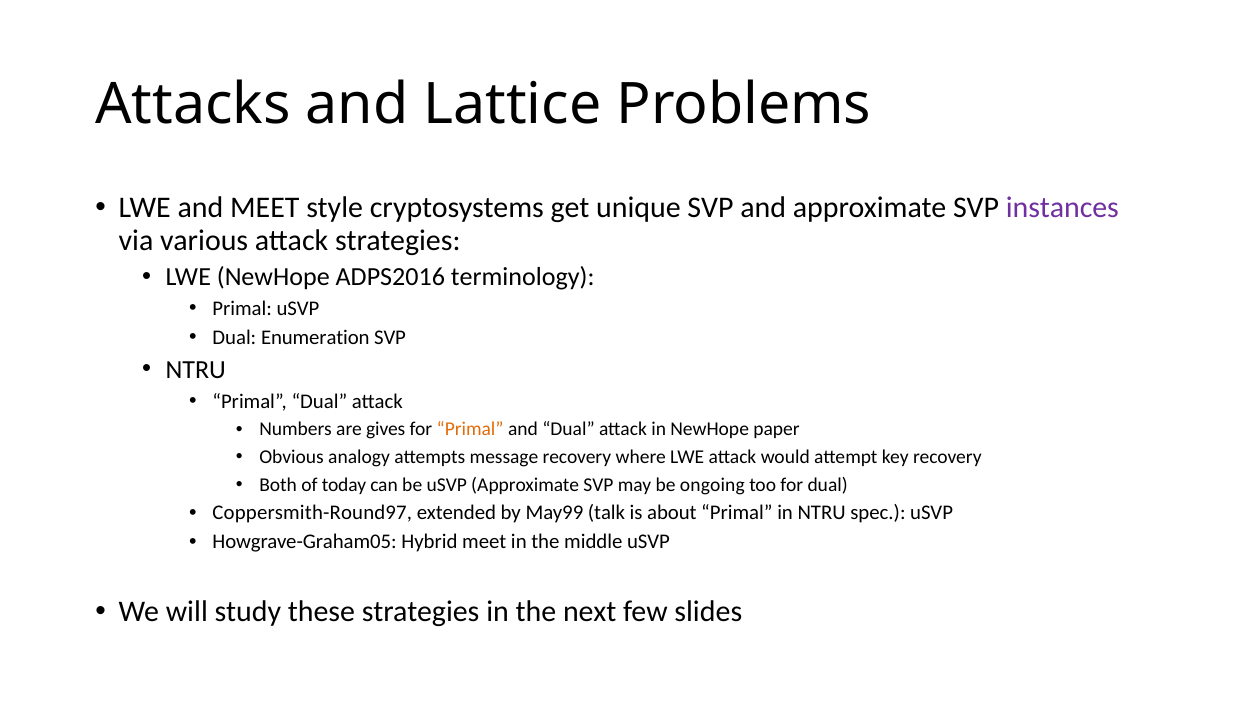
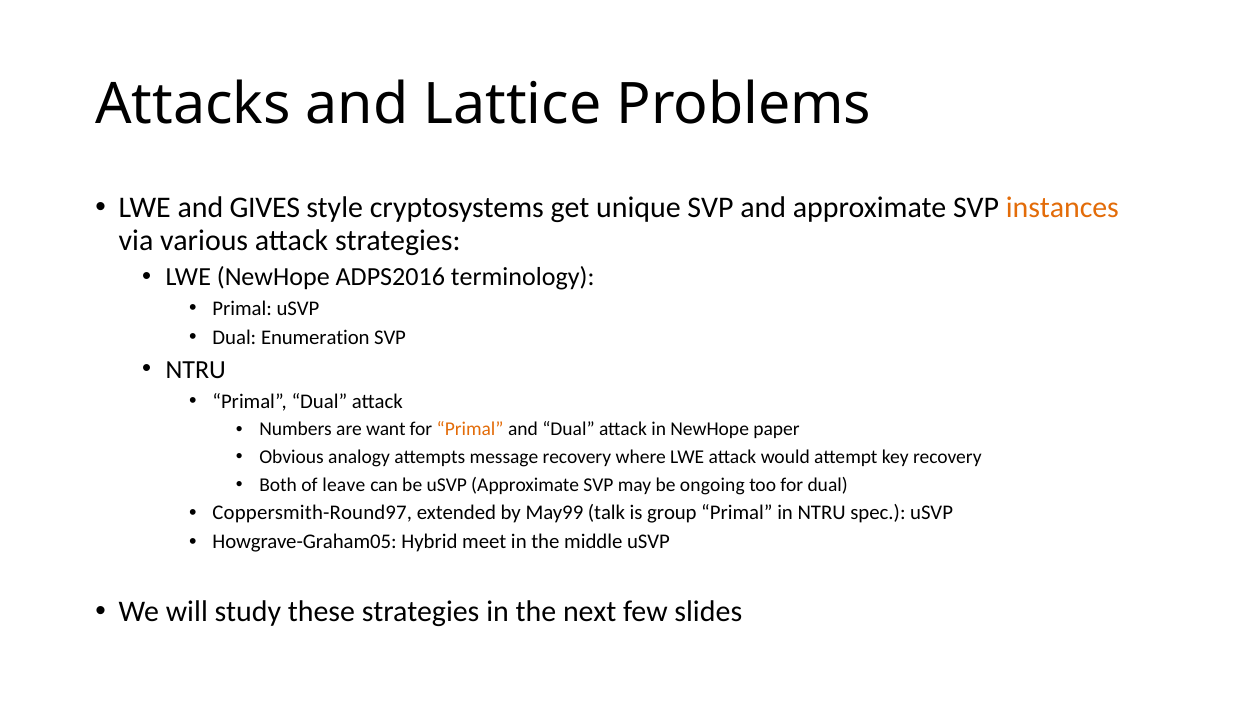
and MEET: MEET -> GIVES (265, 208)
instances colour: purple -> orange (1062, 208)
gives: gives -> want (386, 430)
today: today -> leave (344, 485)
about: about -> group (672, 513)
